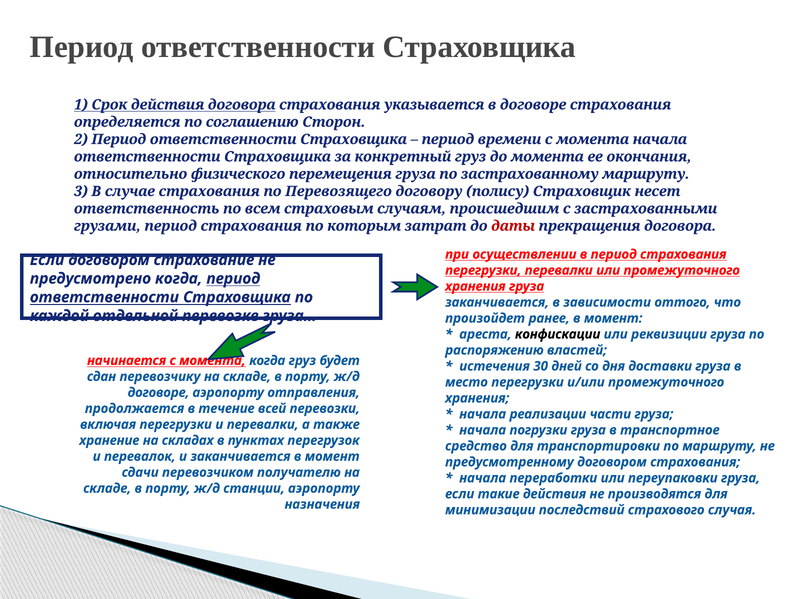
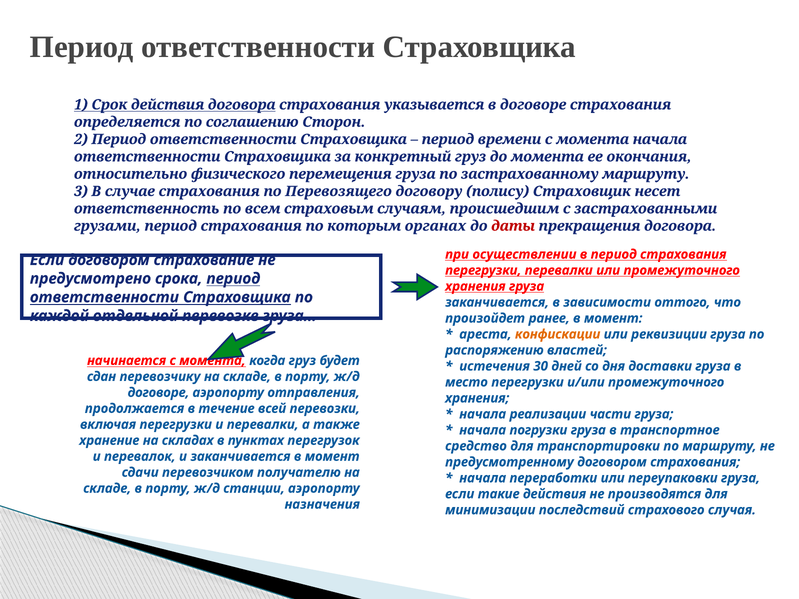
затрат: затрат -> органах (436, 226)
предусмотрено когда: когда -> срока (179, 279)
конфискации colour: black -> orange (558, 334)
